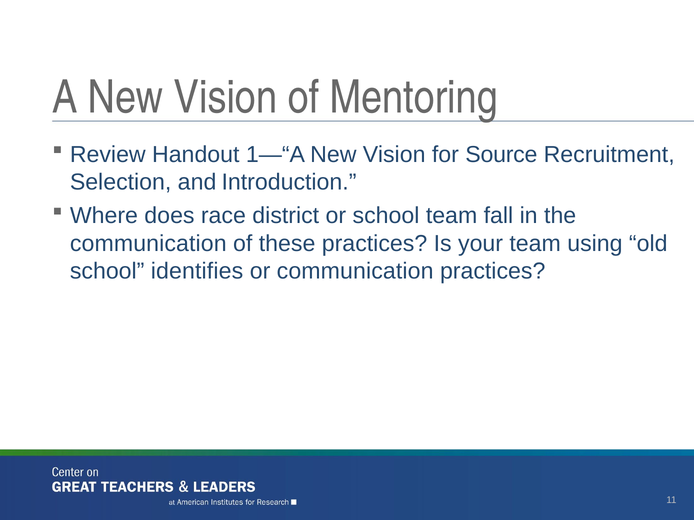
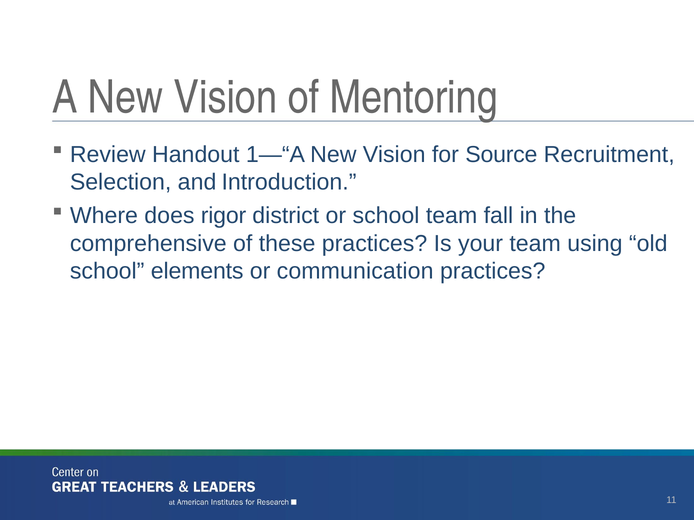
race: race -> rigor (224, 216)
communication: communication -> comprehensive (148, 244)
identifies: identifies -> elements (197, 271)
